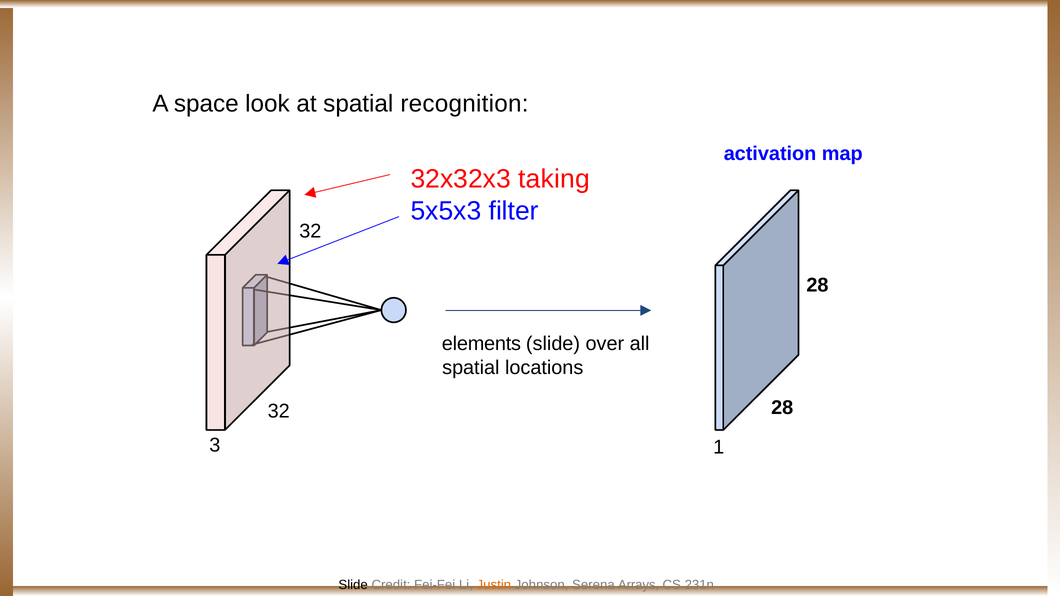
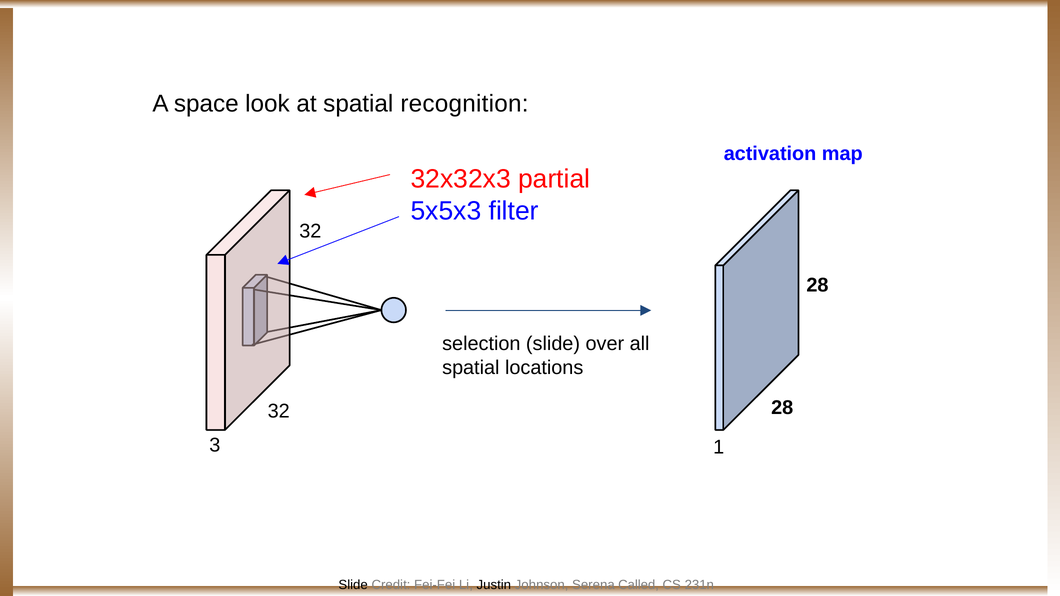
taking: taking -> partial (554, 179)
elements: elements -> selection (481, 344)
Justin colour: orange -> black (494, 585)
Arrays: Arrays -> Called (639, 585)
